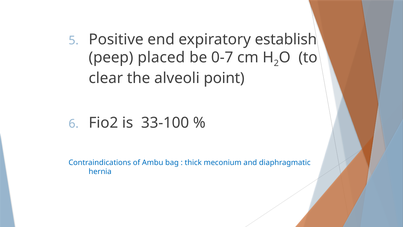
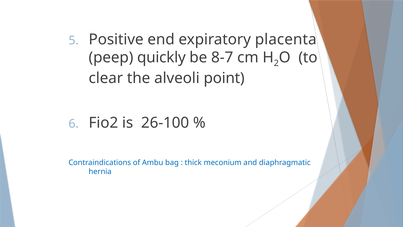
establish: establish -> placenta (286, 39)
placed: placed -> quickly (161, 57)
0-7: 0-7 -> 8-7 (222, 57)
33-100: 33-100 -> 26-100 (165, 123)
